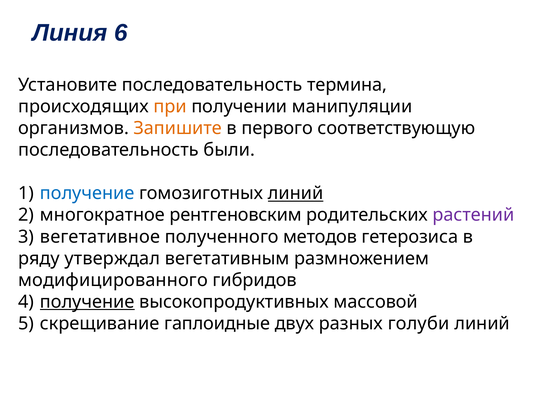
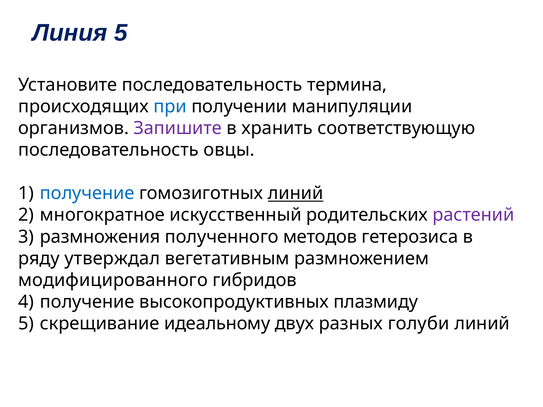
Линия 6: 6 -> 5 (121, 33)
при colour: orange -> blue (170, 107)
Запишите colour: orange -> purple (178, 128)
первого: первого -> хранить (277, 128)
были: были -> овцы (229, 150)
рентгеновским: рентгеновским -> искусственный (236, 215)
вегетативное: вегетативное -> размножения (100, 237)
получение underline: present -> none (87, 302)
массовой: массовой -> плазмиду (376, 302)
гаплоидные: гаплоидные -> идеальному (217, 324)
